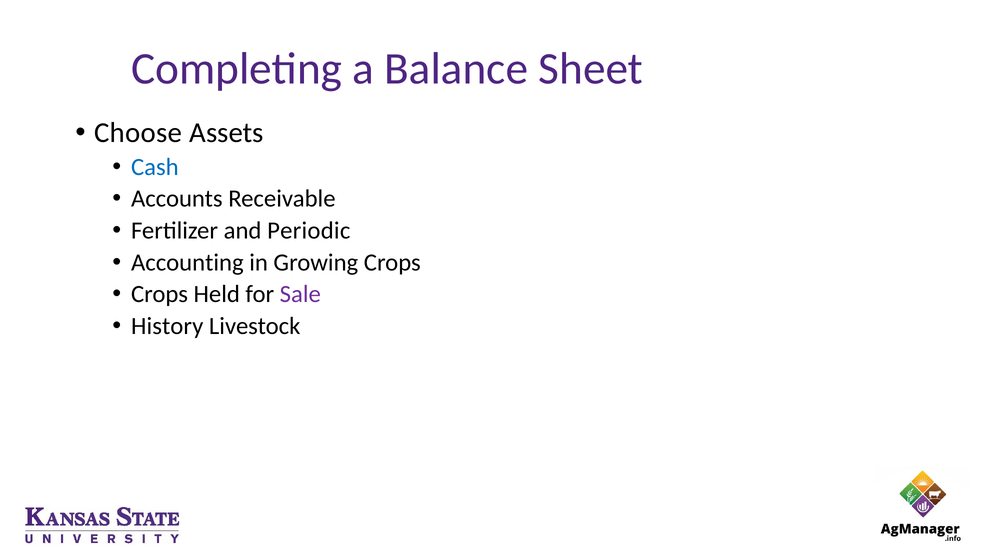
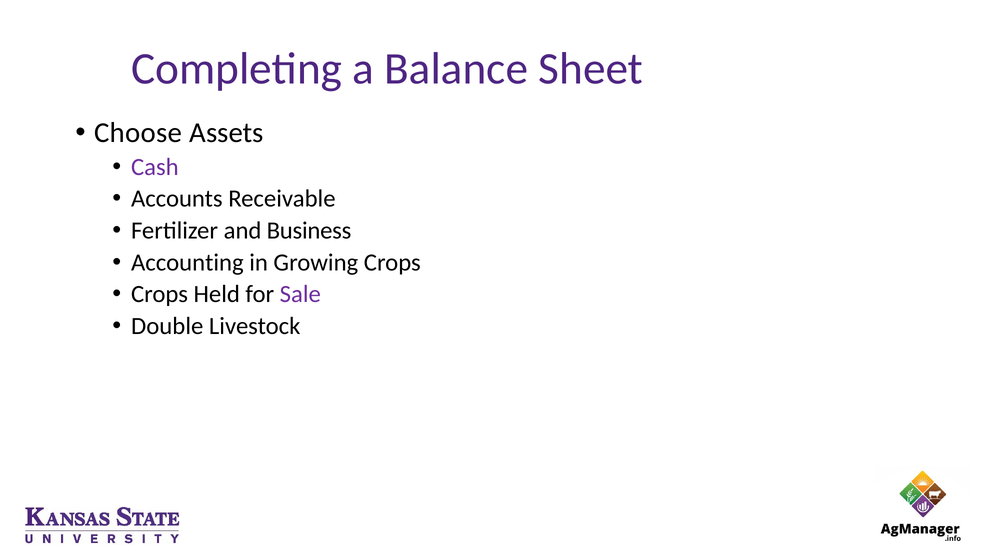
Cash colour: blue -> purple (155, 167)
Periodic: Periodic -> Business (309, 231)
History: History -> Double (167, 326)
